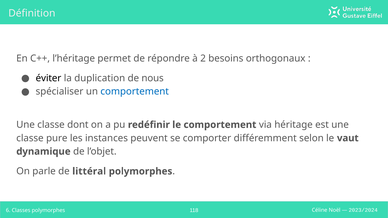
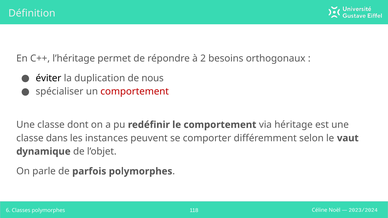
comportement colour: blue -> red (135, 92)
pure: pure -> dans (57, 138)
littéral: littéral -> parfois (89, 171)
